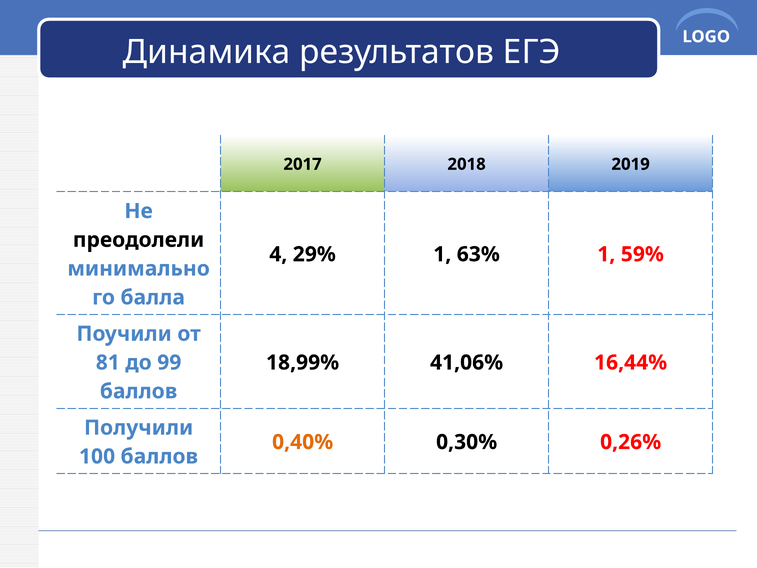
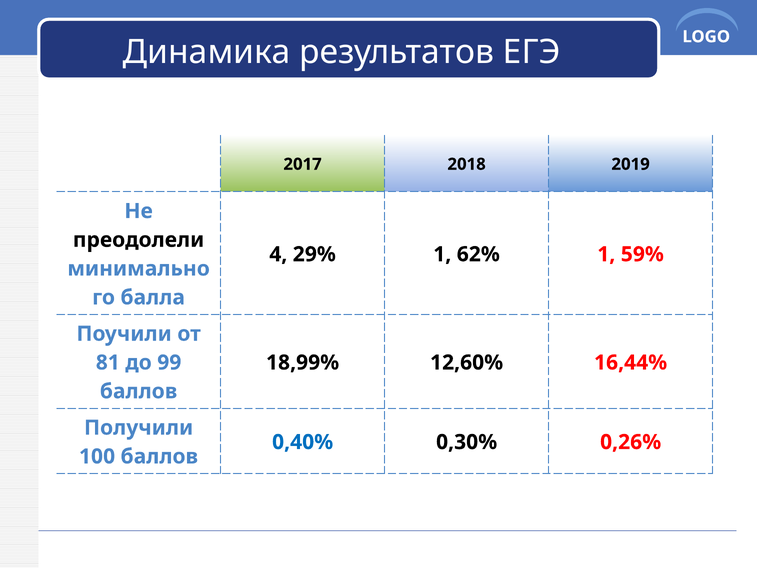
63%: 63% -> 62% (478, 254)
41,06%: 41,06% -> 12,60% (467, 362)
0,40% colour: orange -> blue (303, 442)
